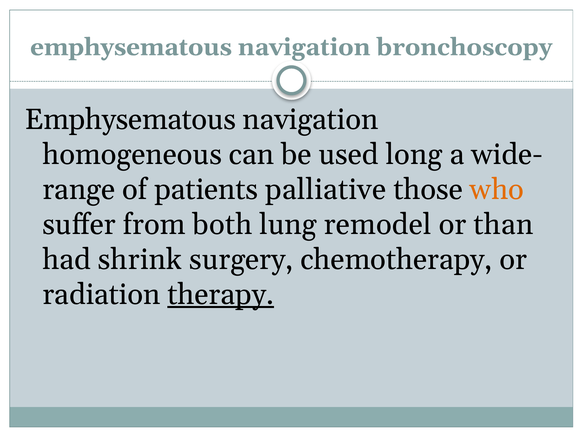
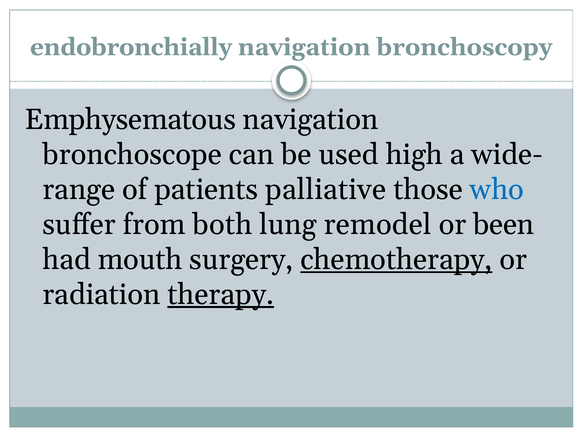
emphysematous: emphysematous -> endobronchially (131, 47)
homogeneous: homogeneous -> bronchoscope (132, 155)
long: long -> high (414, 155)
who colour: orange -> blue (497, 190)
than: than -> been (504, 225)
shrink: shrink -> mouth (140, 260)
chemotherapy underline: none -> present (396, 260)
